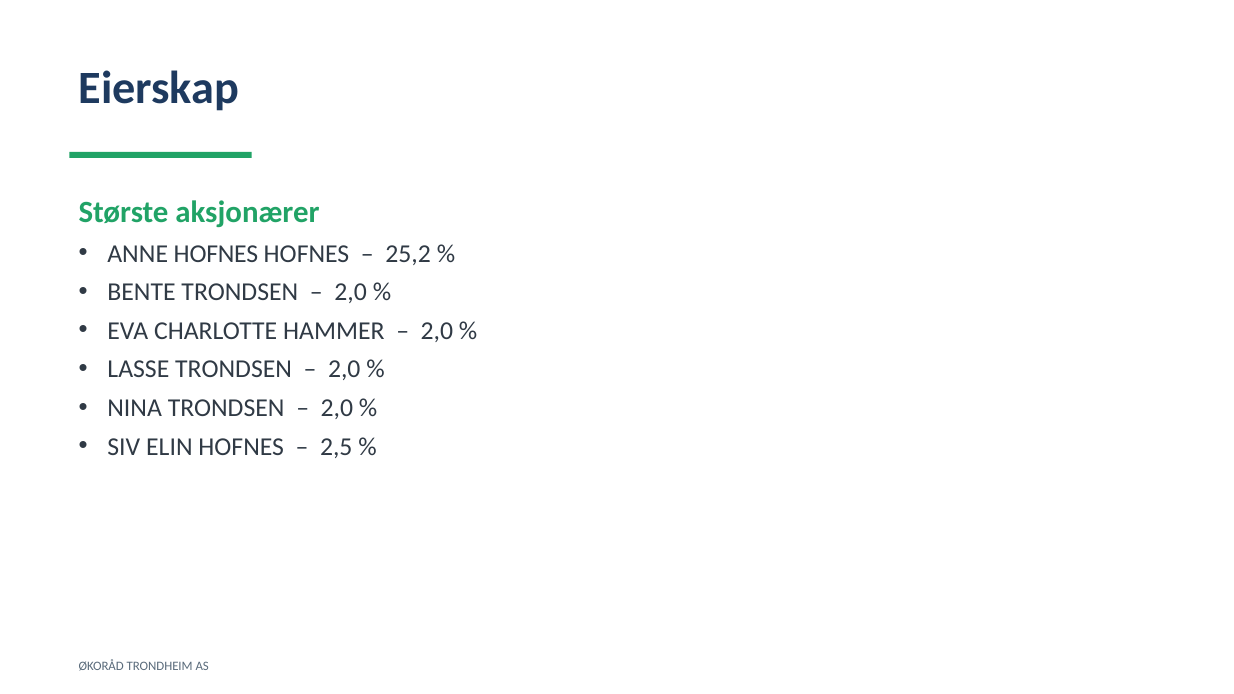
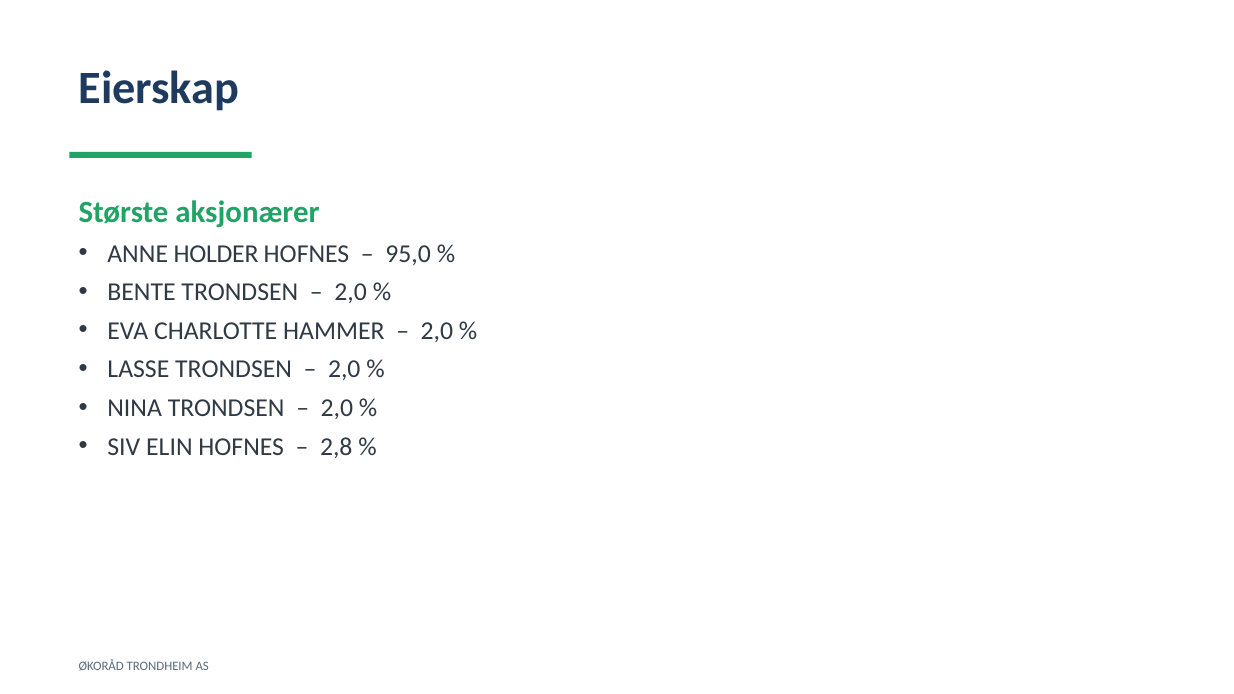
ANNE HOFNES: HOFNES -> HOLDER (216, 254)
25,2: 25,2 -> 95,0 (408, 254)
2,5: 2,5 -> 2,8 (336, 447)
